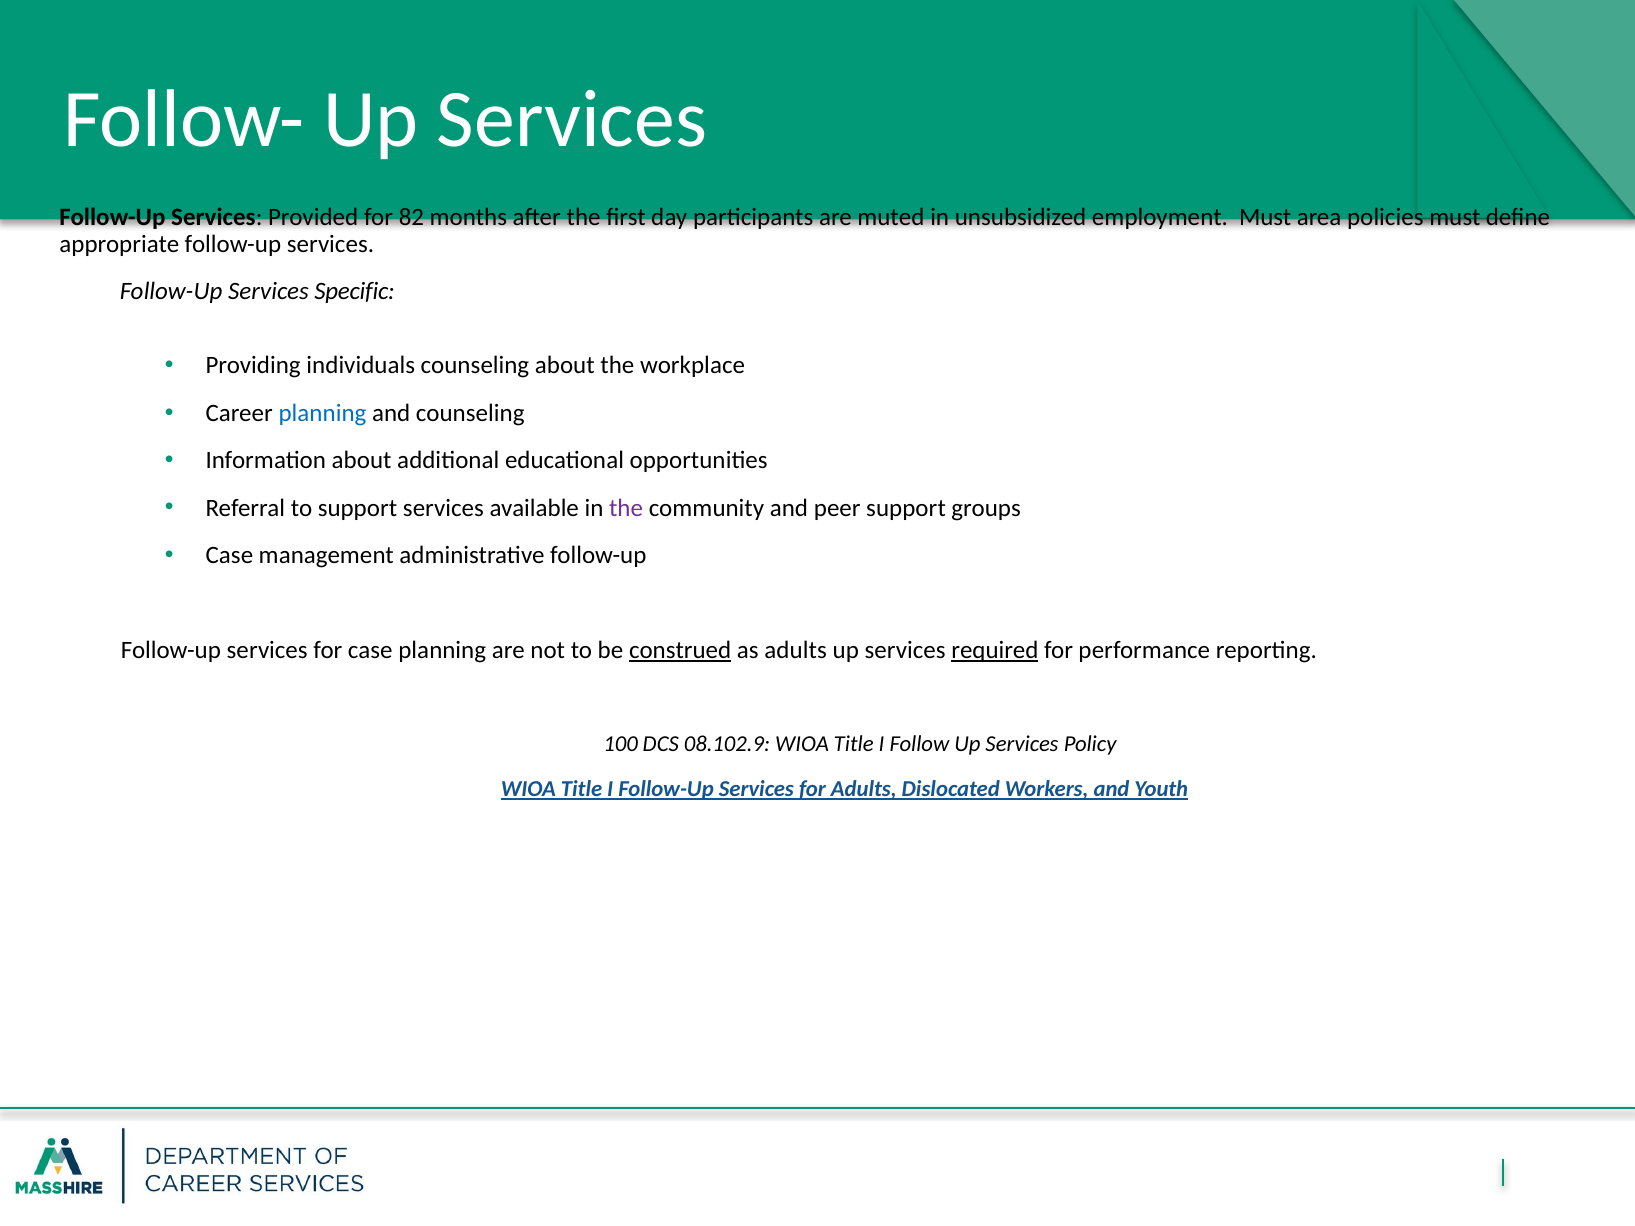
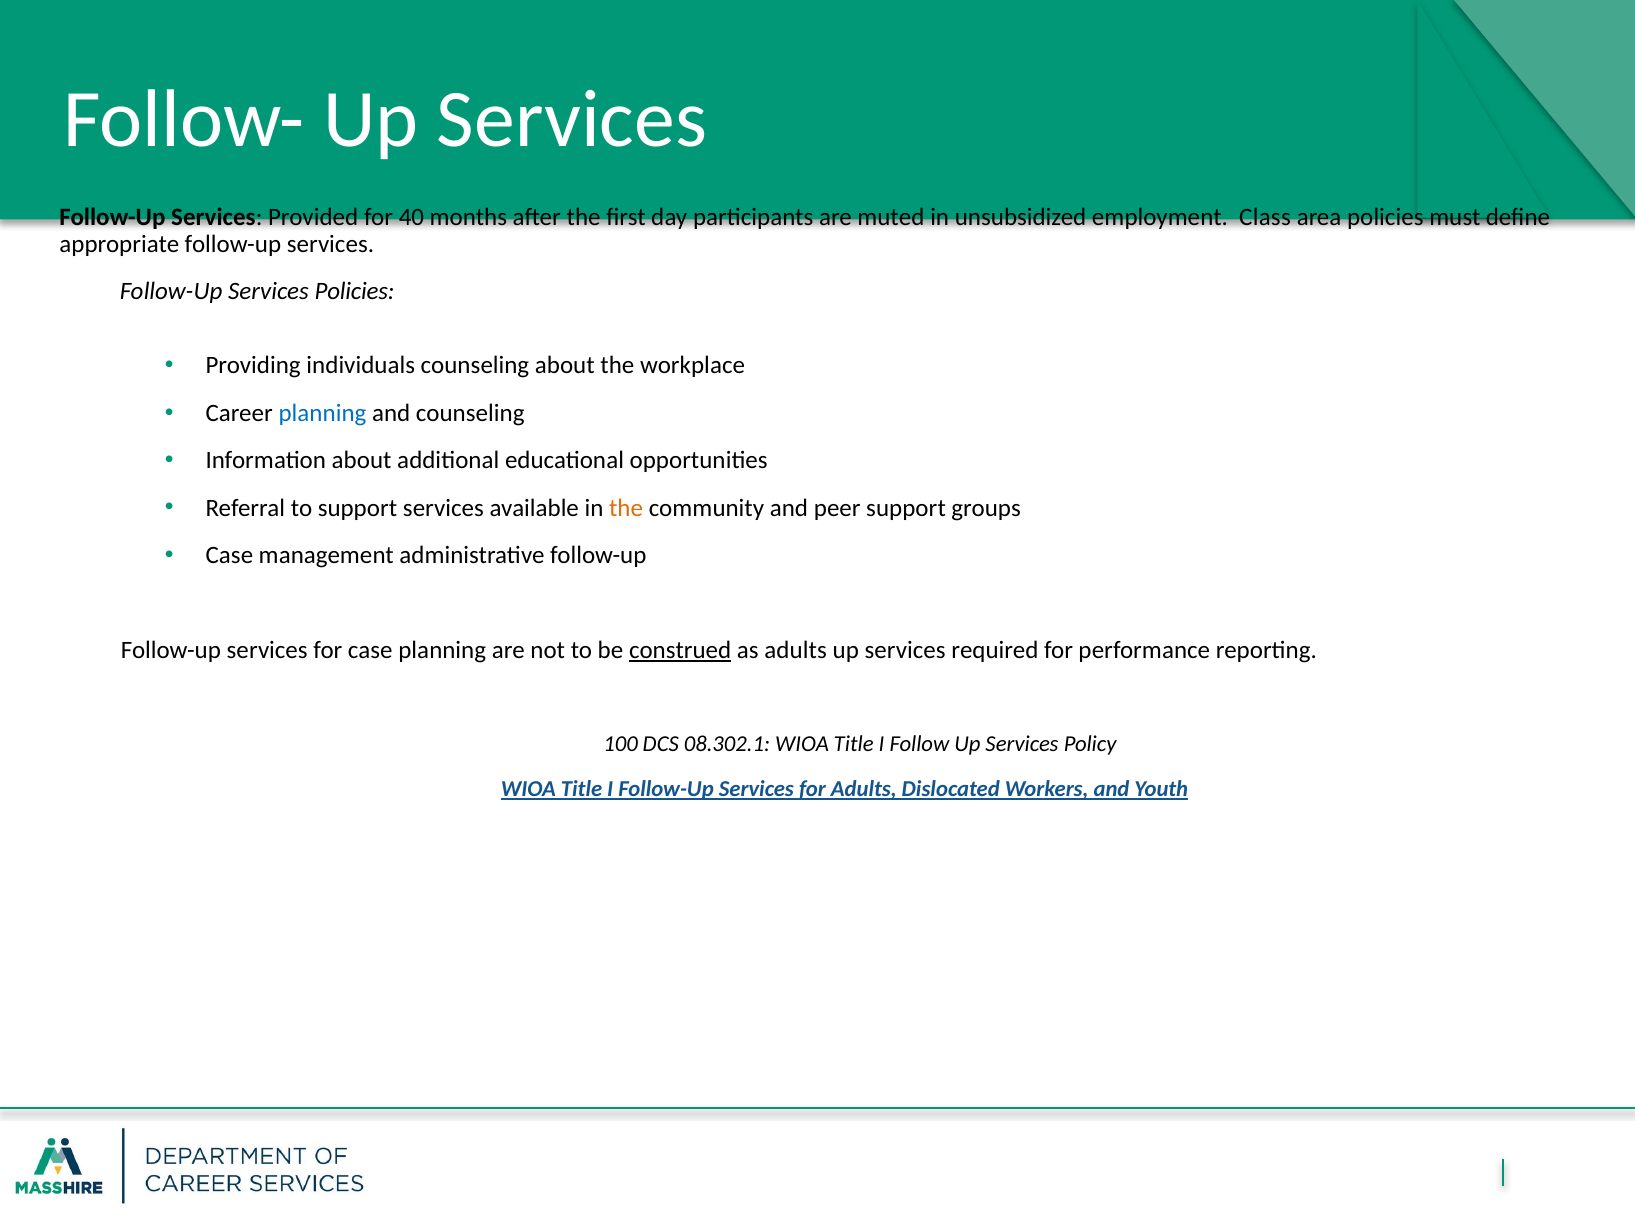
82: 82 -> 40 (411, 217)
employment Must: Must -> Class (1265, 217)
Services Specific: Specific -> Policies (355, 291)
the colour: purple -> orange (626, 508)
required underline: present -> none (995, 650)
08.102.9: 08.102.9 -> 08.302.1 (727, 744)
